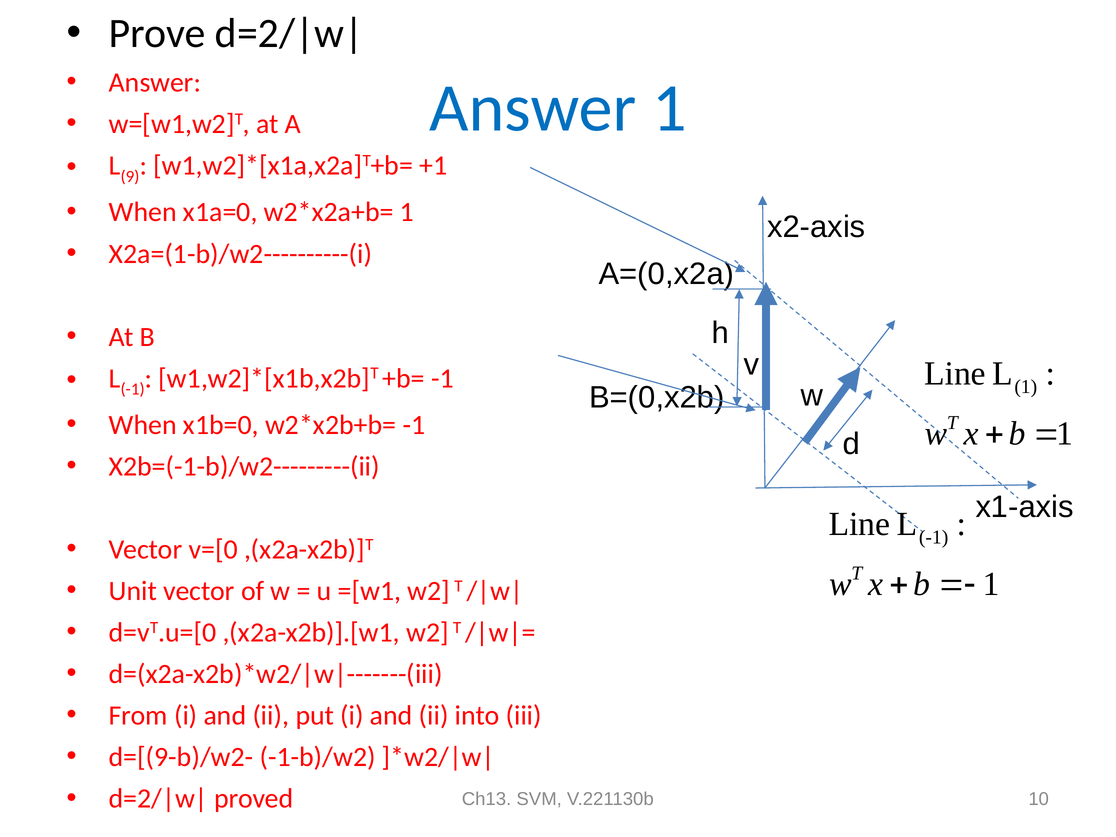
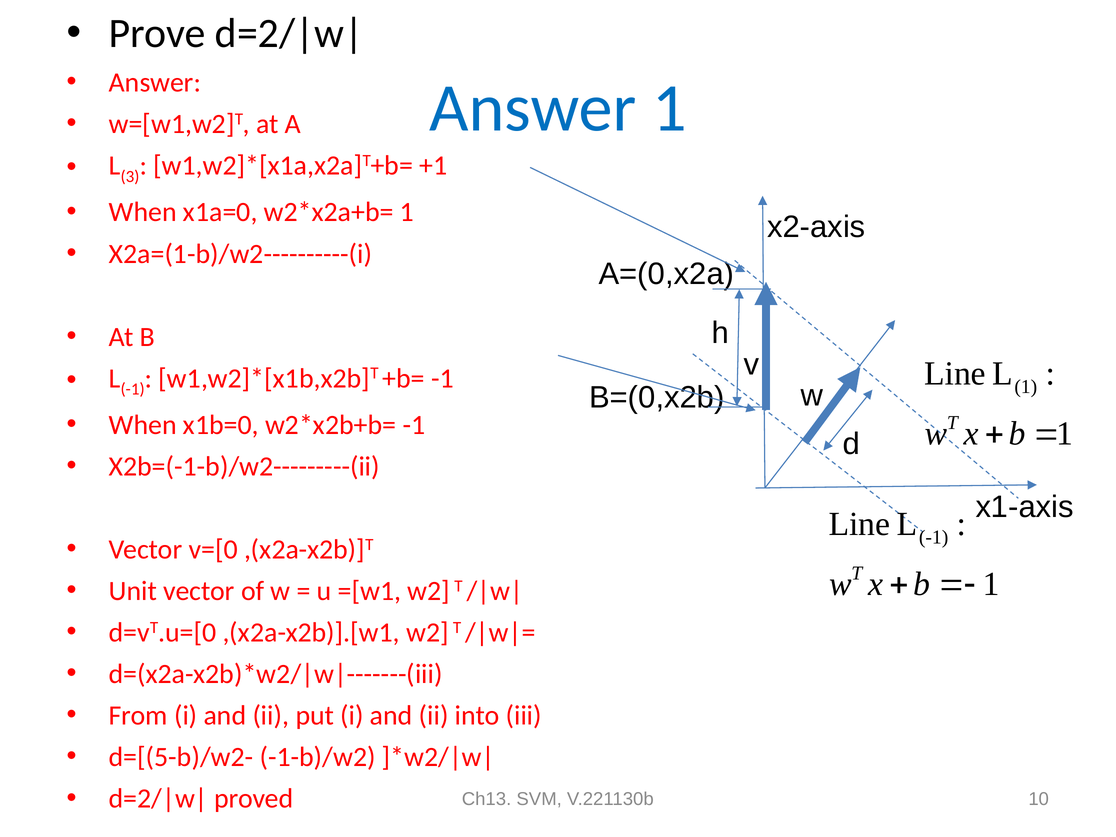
9: 9 -> 3 (130, 176)
d=[(9-b)/w2-: d=[(9-b)/w2- -> d=[(5-b)/w2- (181, 757)
